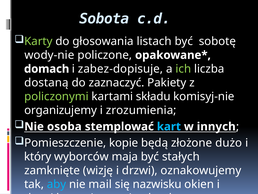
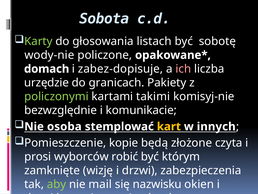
ich colour: light green -> pink (183, 69)
dostaną: dostaną -> urzędzie (47, 82)
zaznaczyć: zaznaczyć -> granicach (117, 82)
składu: składu -> takimi (153, 96)
organizujemy: organizujemy -> bezwzględnie (61, 110)
zrozumienia: zrozumienia -> komunikacie (141, 110)
kart colour: light blue -> yellow (169, 126)
dużo: dużo -> czyta (229, 143)
który: który -> prosi (38, 156)
maja: maja -> robić (125, 156)
stałych: stałych -> którym (181, 156)
oznakowujemy: oznakowujemy -> zabezpieczenia (201, 170)
aby colour: light blue -> light green (57, 184)
